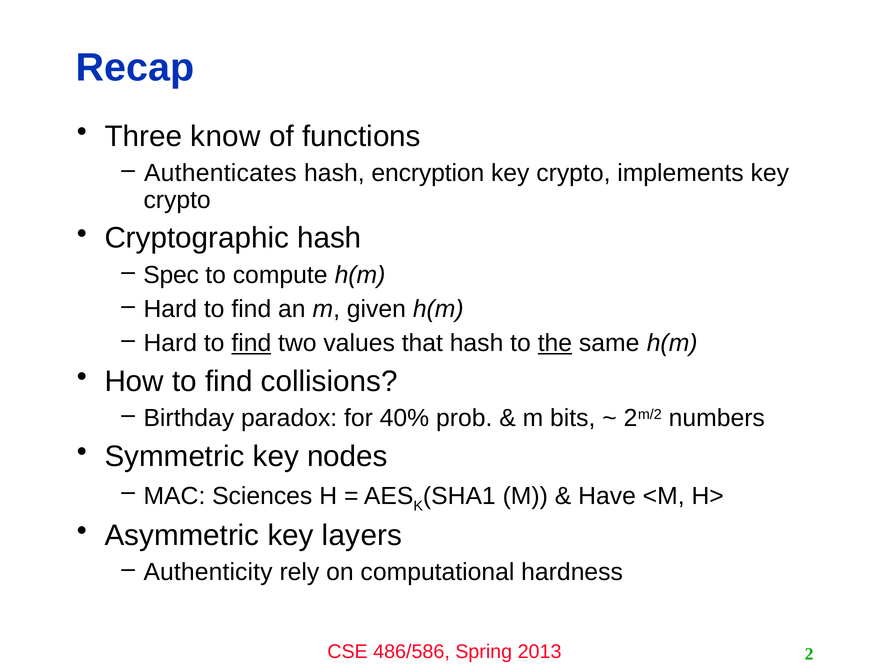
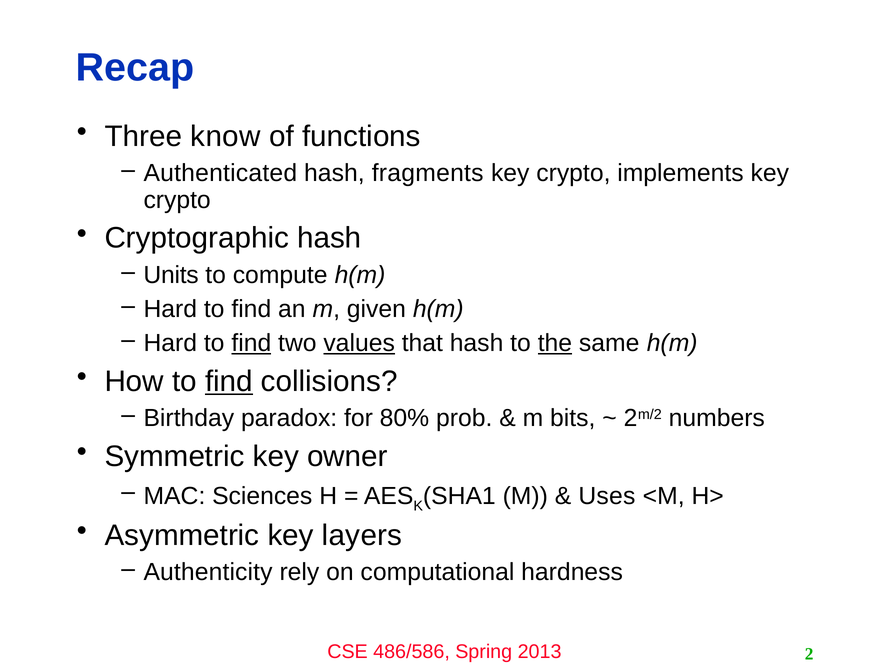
Authenticates: Authenticates -> Authenticated (220, 173)
encryption: encryption -> fragments (428, 173)
Spec: Spec -> Units (171, 275)
values underline: none -> present (359, 343)
find underline: none -> present (229, 381)
40%: 40% -> 80% (404, 418)
nodes: nodes -> owner (347, 456)
Have: Have -> Uses (607, 496)
